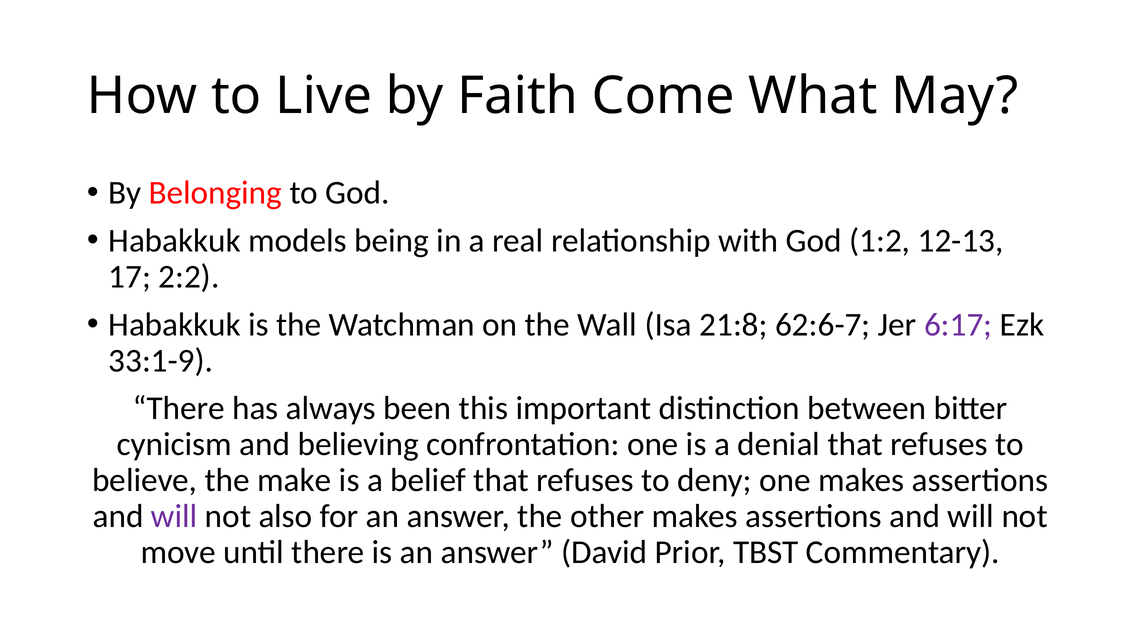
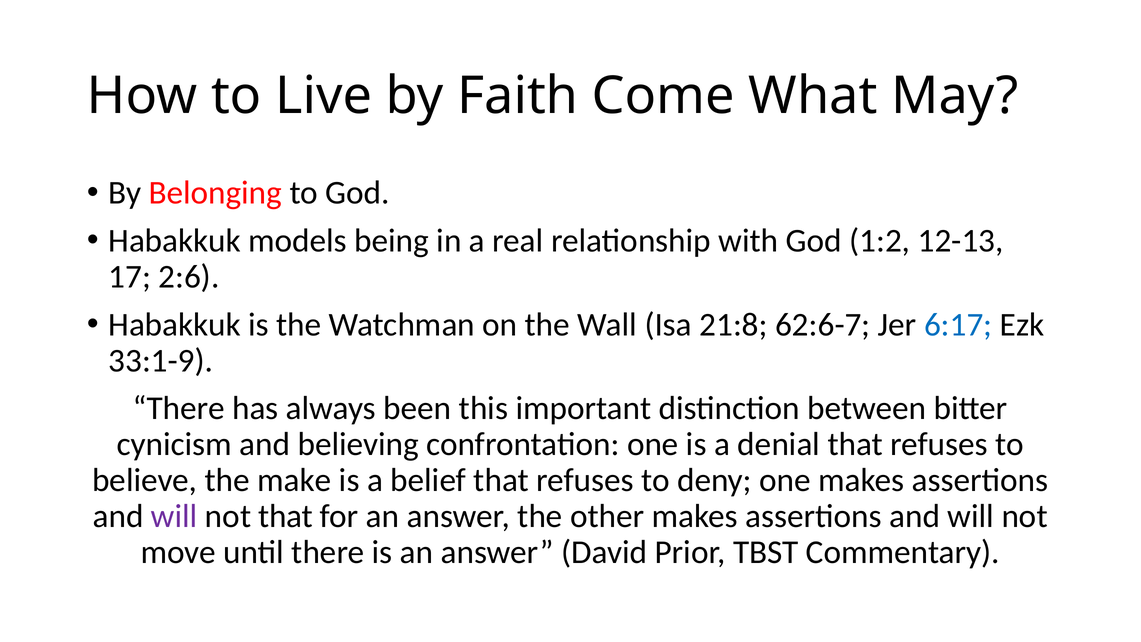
2:2: 2:2 -> 2:6 (189, 277)
6:17 colour: purple -> blue (958, 325)
not also: also -> that (286, 516)
